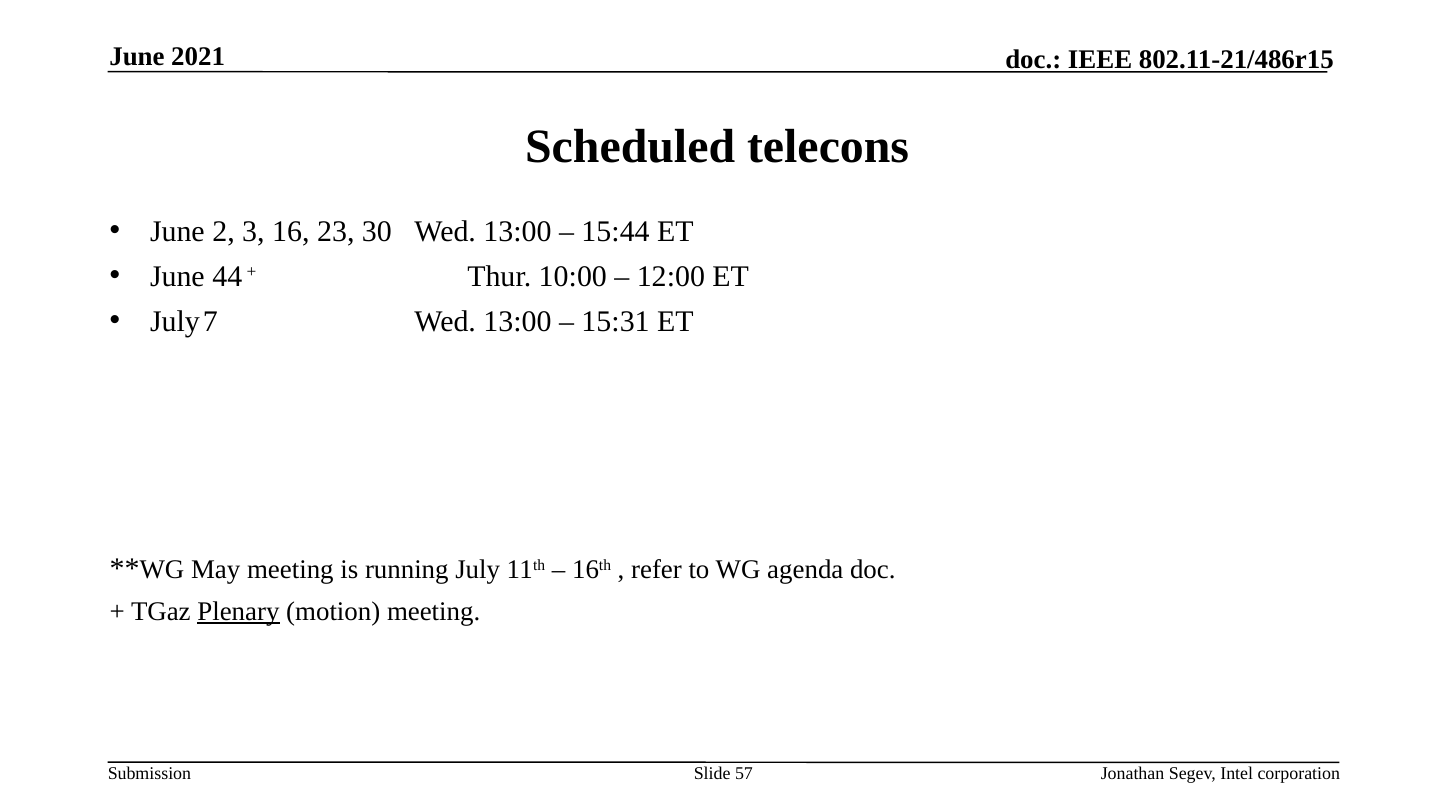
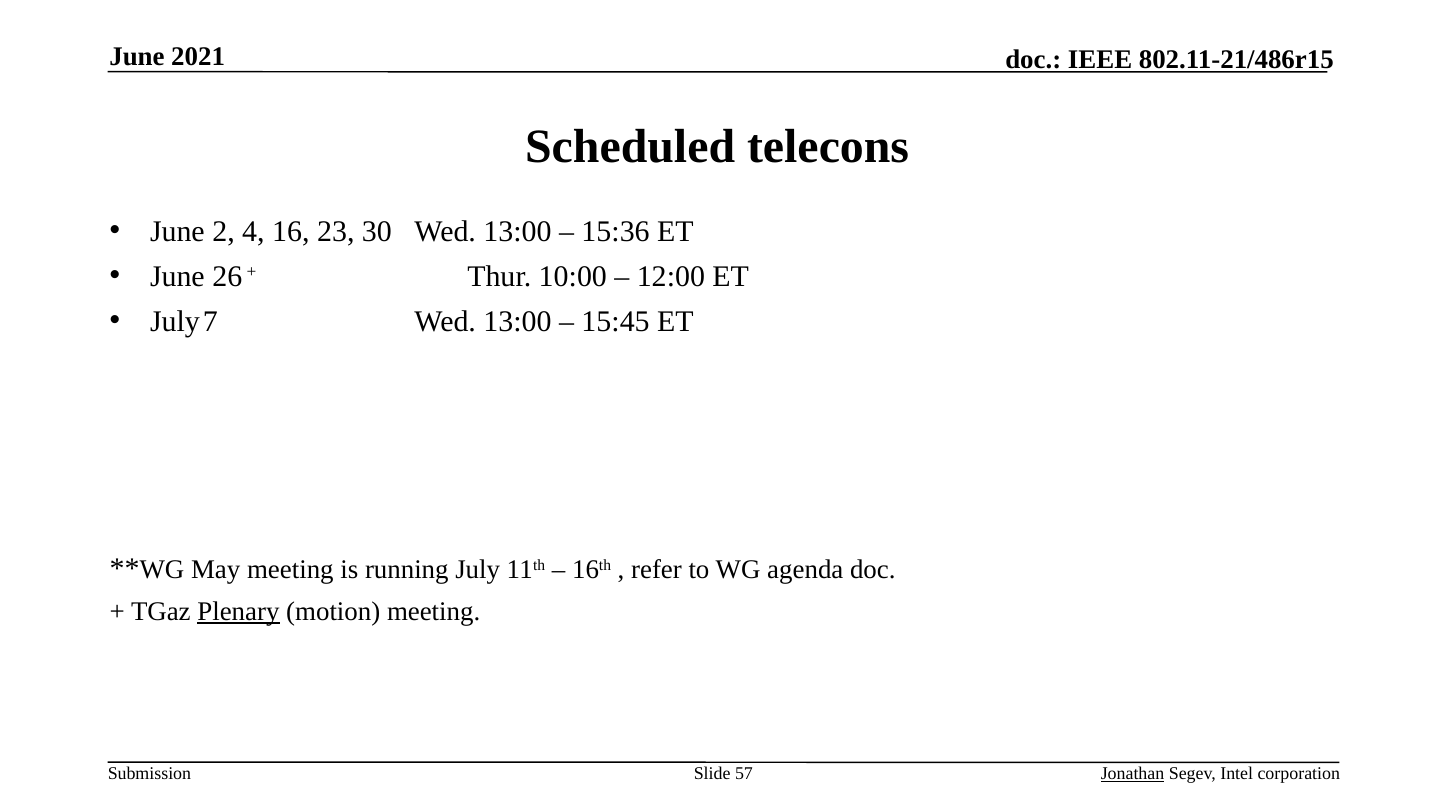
3: 3 -> 4 (253, 232)
15:44: 15:44 -> 15:36 (616, 232)
44: 44 -> 26 (227, 276)
15:31: 15:31 -> 15:45 (616, 321)
Jonathan underline: none -> present (1133, 774)
